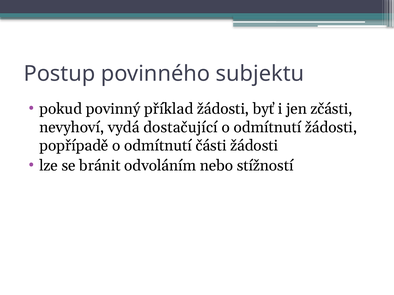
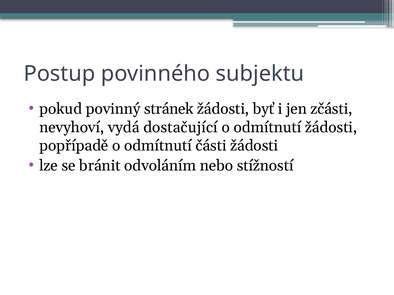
příklad: příklad -> stránek (169, 109)
